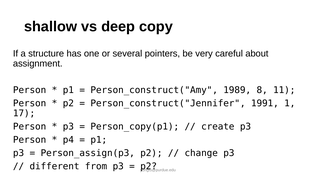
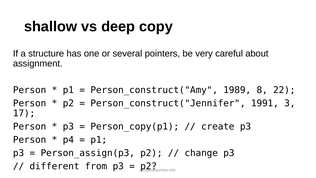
11: 11 -> 22 (284, 90)
1: 1 -> 3 (290, 103)
